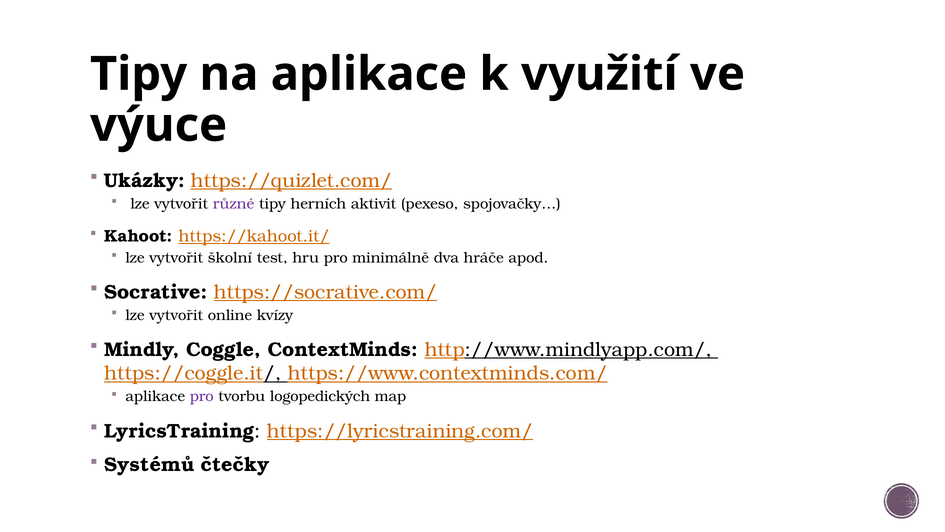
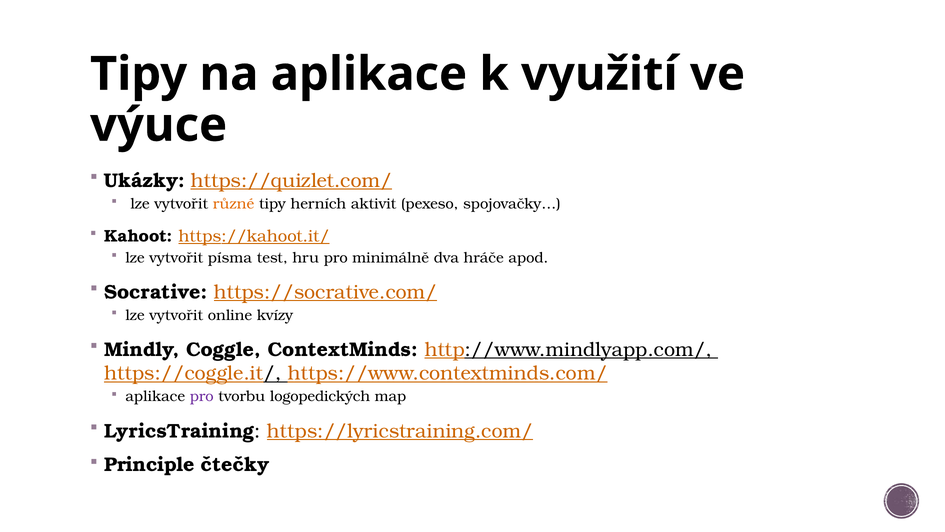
různé colour: purple -> orange (234, 204)
školní: školní -> písma (230, 257)
Systémů: Systémů -> Principle (149, 464)
